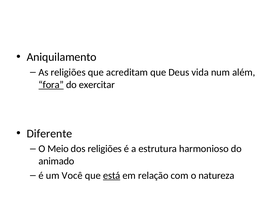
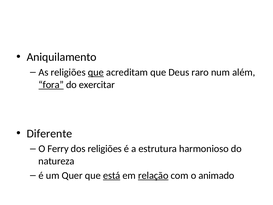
que underline: none -> present (96, 72)
vida: vida -> raro (200, 72)
Meio: Meio -> Ferry (58, 149)
animado: animado -> natureza (56, 161)
Você: Você -> Quer (72, 175)
relação underline: none -> present (153, 175)
natureza: natureza -> animado (216, 175)
